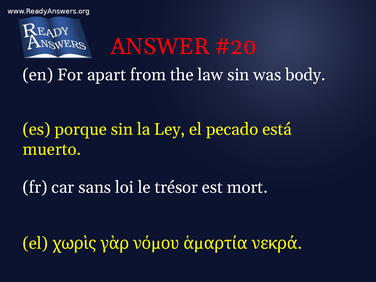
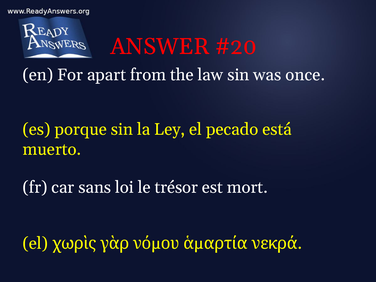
body: body -> once (305, 75)
